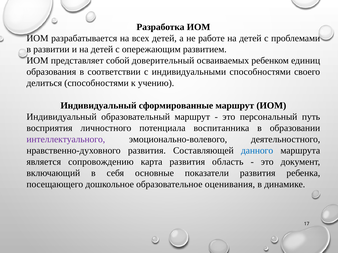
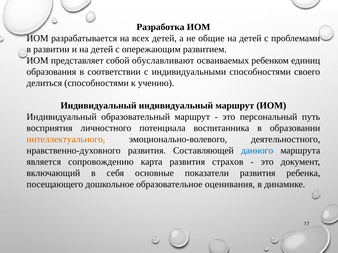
работе: работе -> общие (211, 38)
доверительный: доверительный -> обуславливают (163, 61)
Индивидуальный сформированные: сформированные -> индивидуальный (176, 106)
интеллектуального colour: purple -> orange (66, 140)
область: область -> страхов (228, 162)
